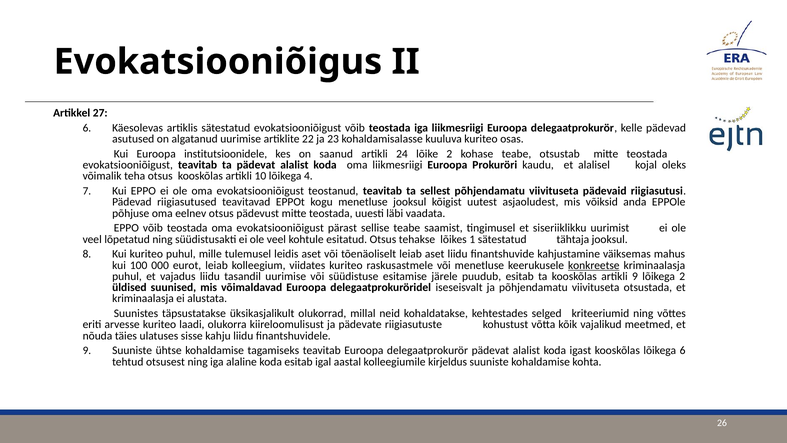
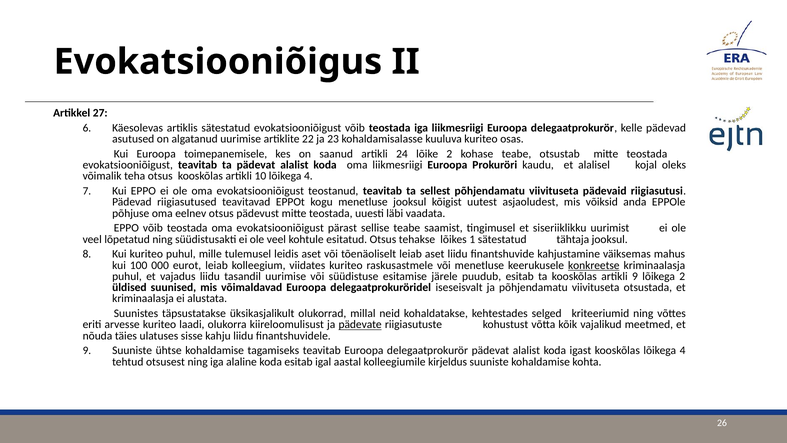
institutsioonidele: institutsioonidele -> toimepanemisele (226, 154)
pädevate underline: none -> present (360, 324)
kooskõlas lõikega 6: 6 -> 4 (683, 350)
